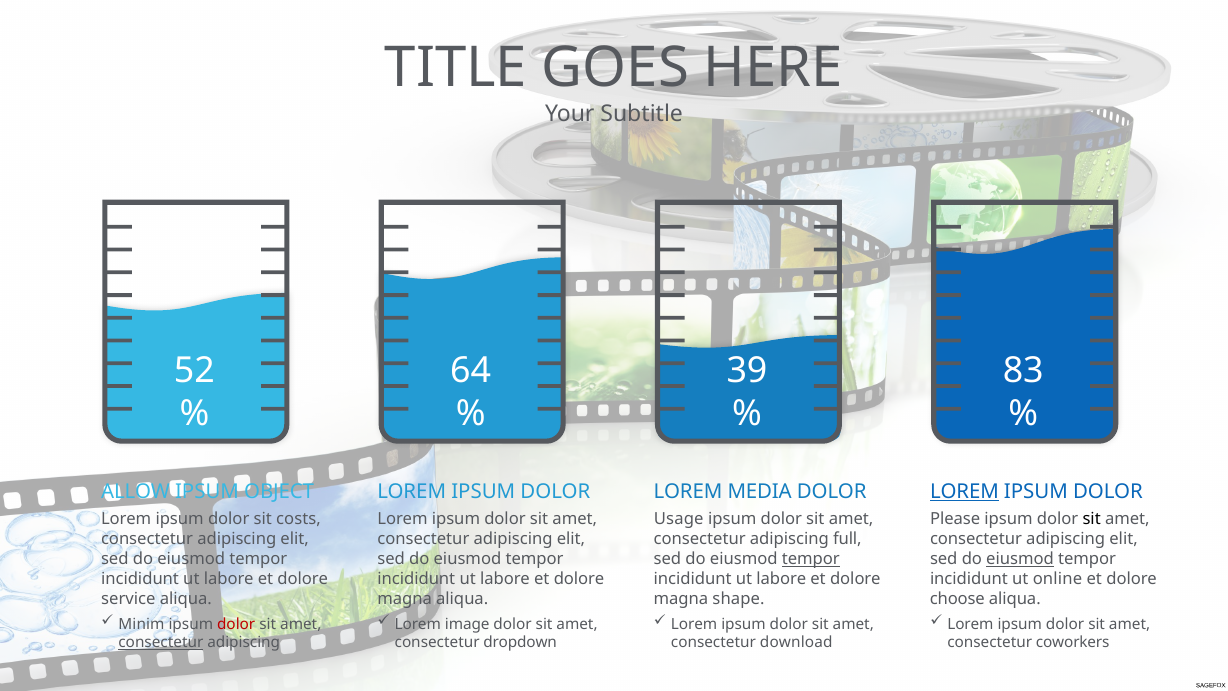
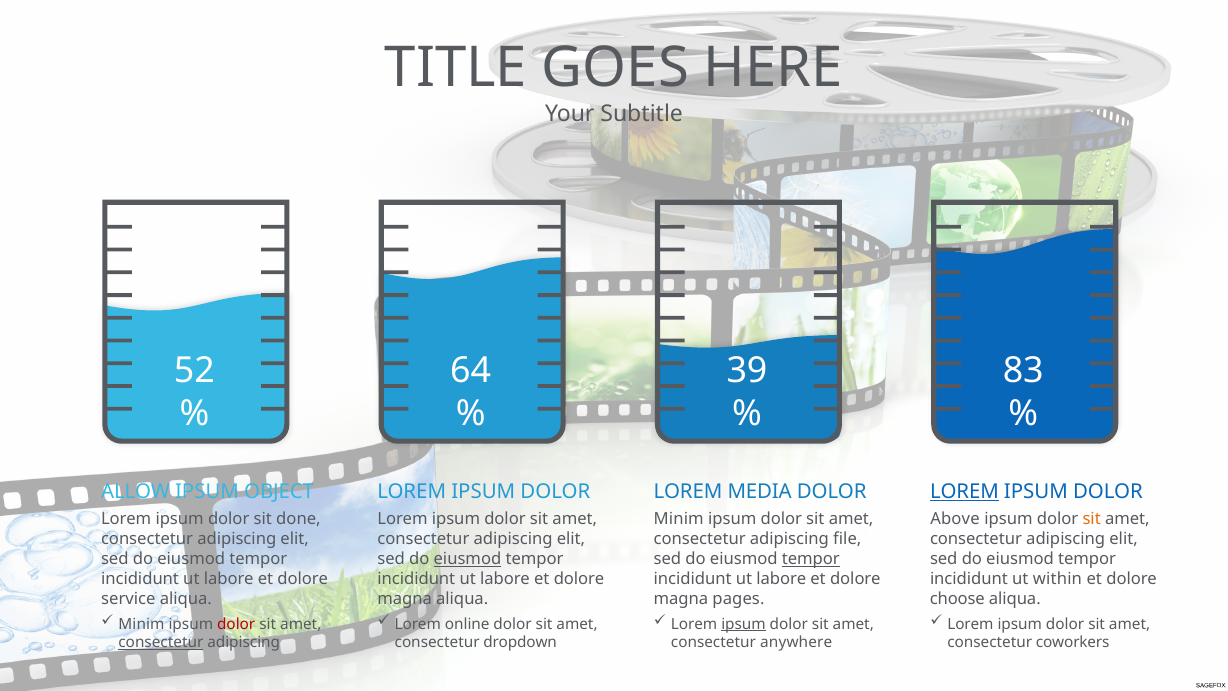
costs: costs -> done (298, 519)
Usage: Usage -> Minim (679, 519)
Please: Please -> Above (955, 519)
sit colour: black -> orange (1092, 519)
full: full -> file (847, 539)
eiusmod underline: none -> present (467, 559)
eiusmod underline: present -> none (1020, 559)
online: online -> within (1057, 579)
shape: shape -> pages (738, 599)
image: image -> online (467, 624)
ipsum underline: none -> present (744, 624)
download: download -> anywhere (796, 642)
